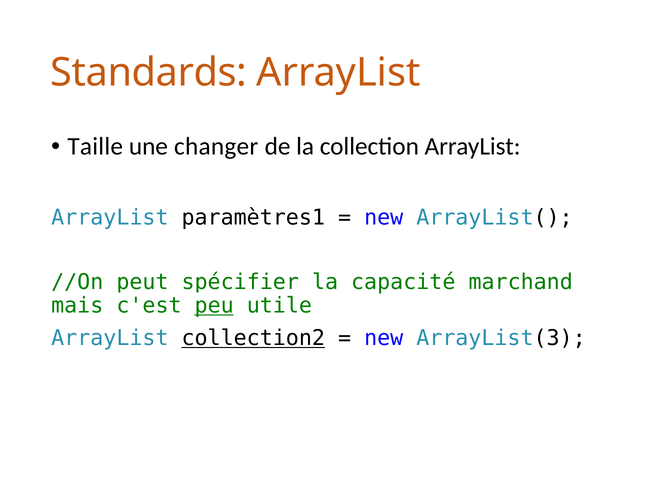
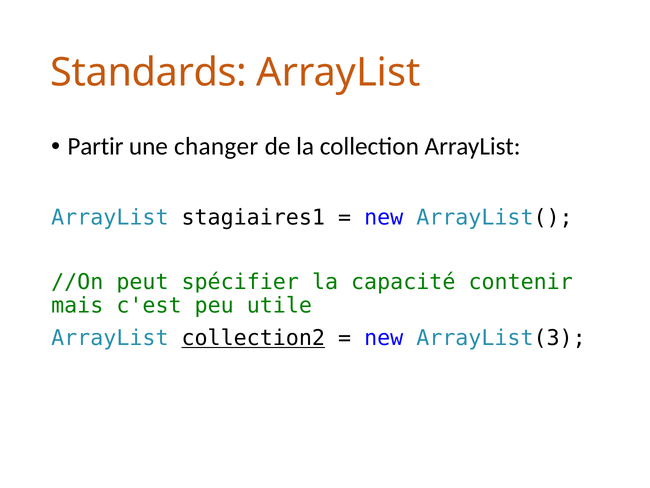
Taille: Taille -> Partir (95, 146)
paramètres1: paramètres1 -> stagiaires1 (253, 217)
marchand: marchand -> contenir (521, 282)
peu underline: present -> none (214, 305)
